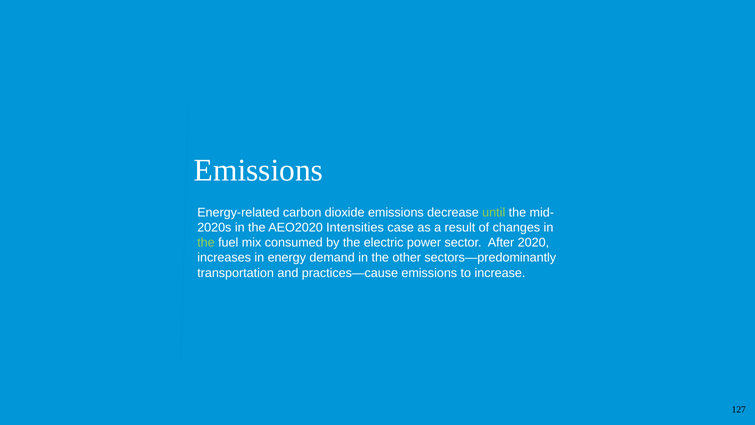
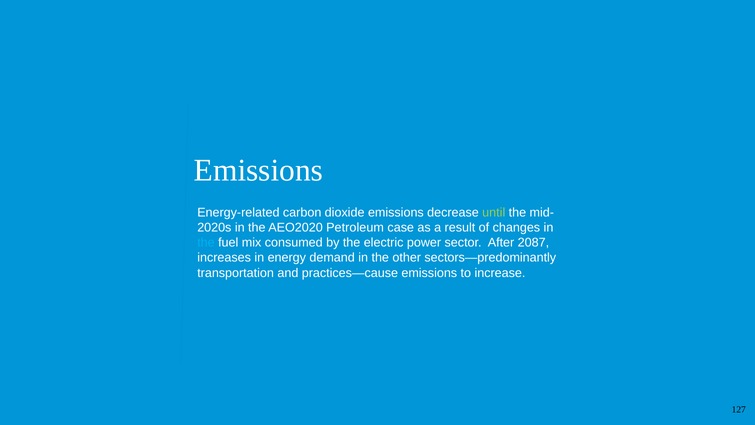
Intensities: Intensities -> Petroleum (355, 227)
the colour: light green -> light blue (206, 243)
2020: 2020 -> 2087 (533, 243)
